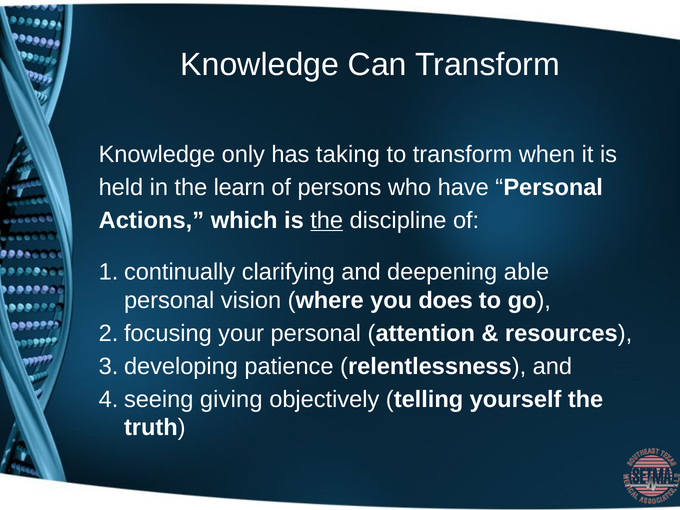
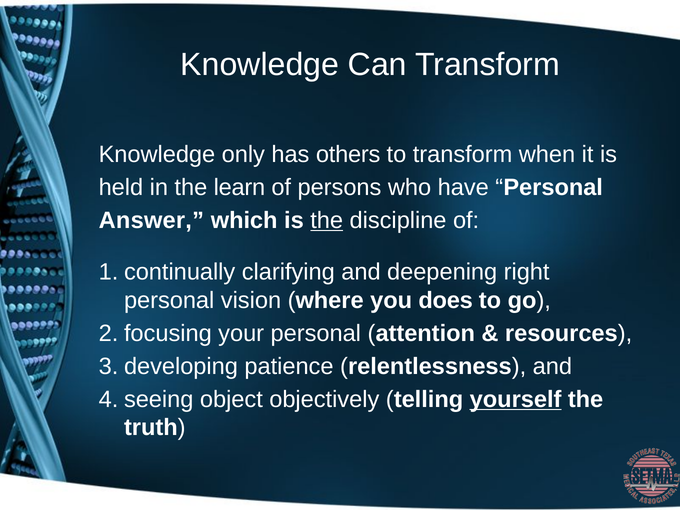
taking: taking -> others (348, 154)
Actions: Actions -> Answer (151, 220)
able: able -> right (527, 272)
giving: giving -> object (231, 399)
yourself underline: none -> present (516, 399)
